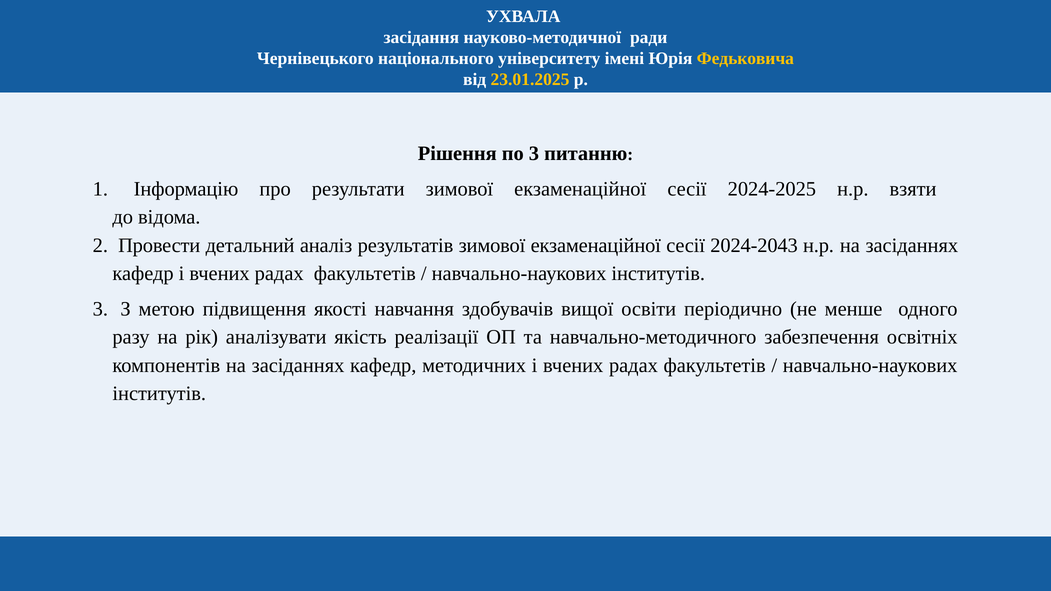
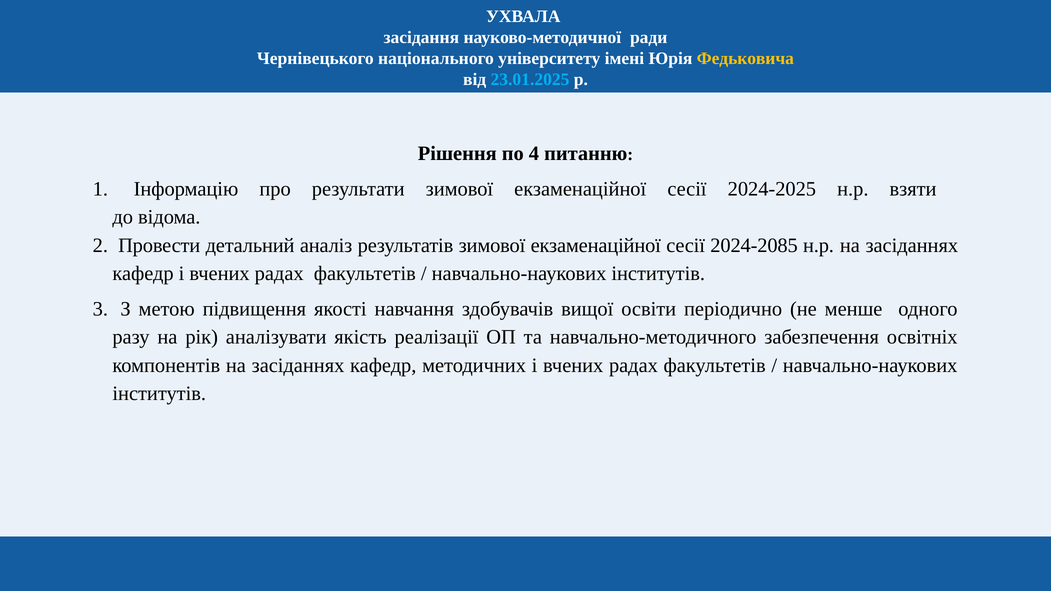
23.01.2025 colour: yellow -> light blue (530, 80)
по 3: 3 -> 4 (534, 154)
2024-2043: 2024-2043 -> 2024-2085 (754, 245)
